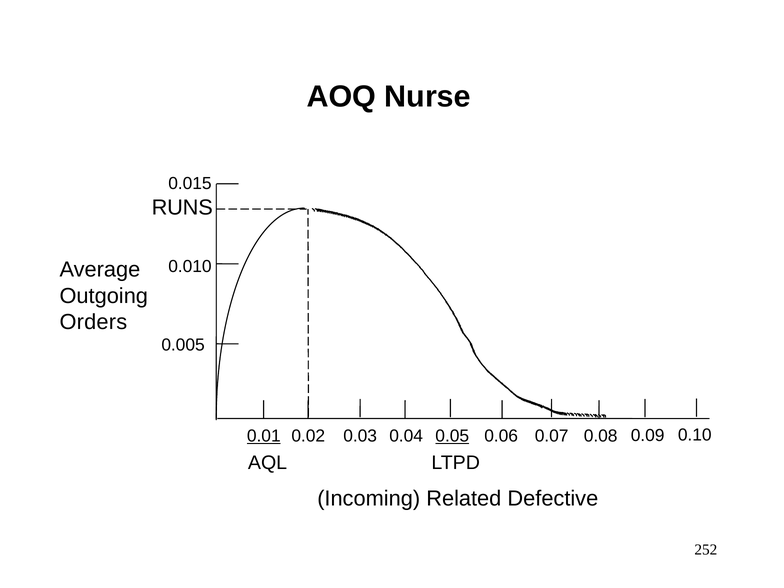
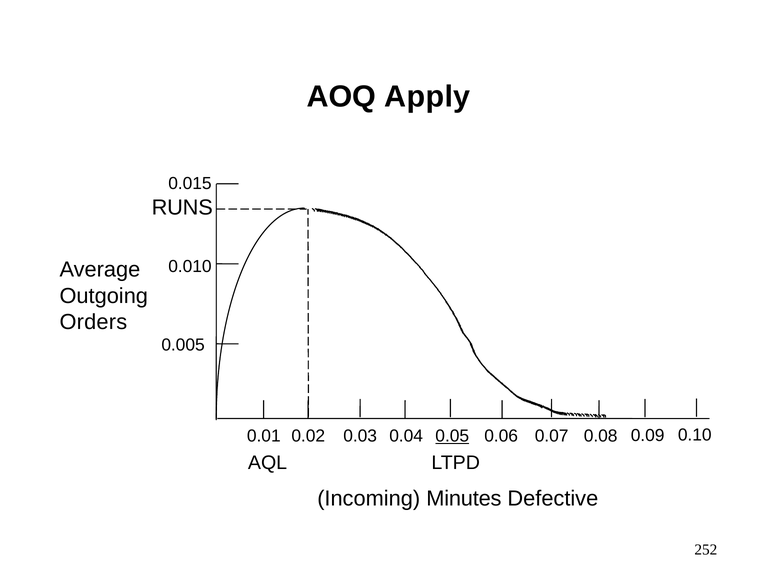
Nurse: Nurse -> Apply (427, 97)
0.01 underline: present -> none (264, 436)
Related: Related -> Minutes (464, 499)
